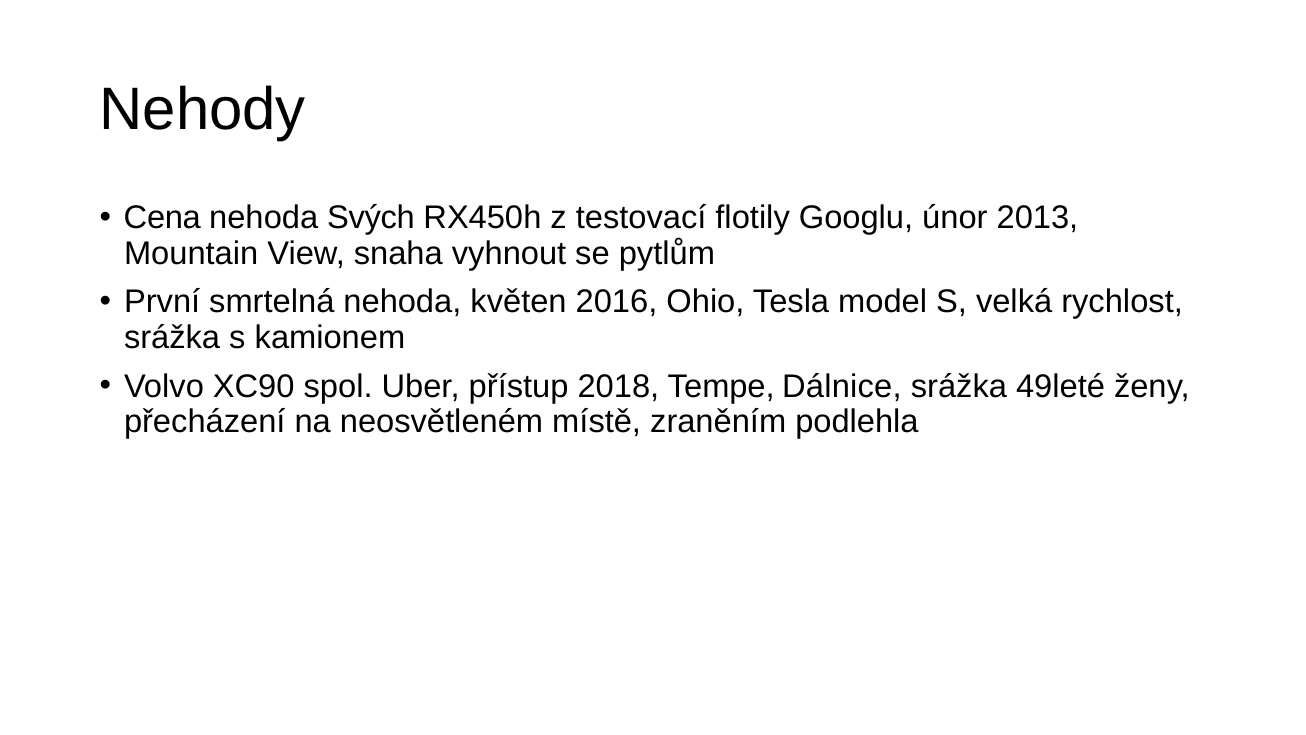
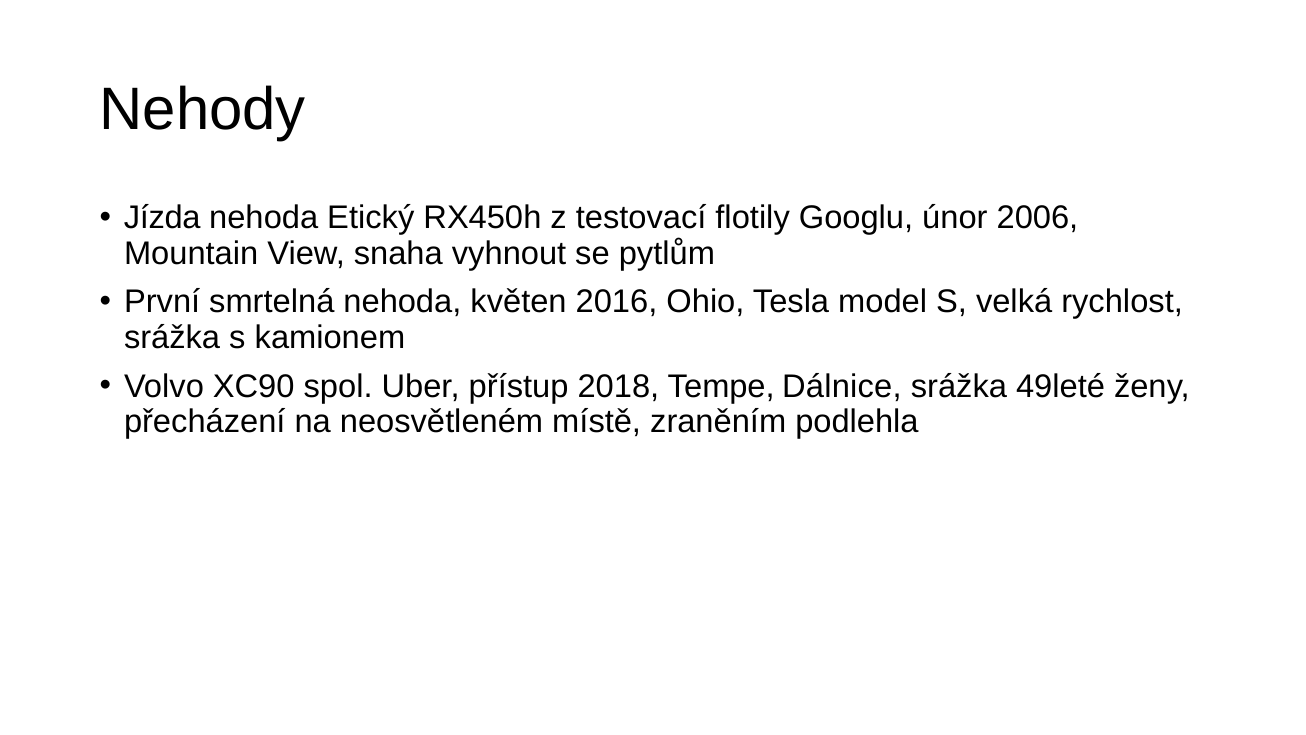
Cena: Cena -> Jízda (162, 218)
Svých: Svých -> Etický (371, 218)
2013: 2013 -> 2006 (1037, 218)
